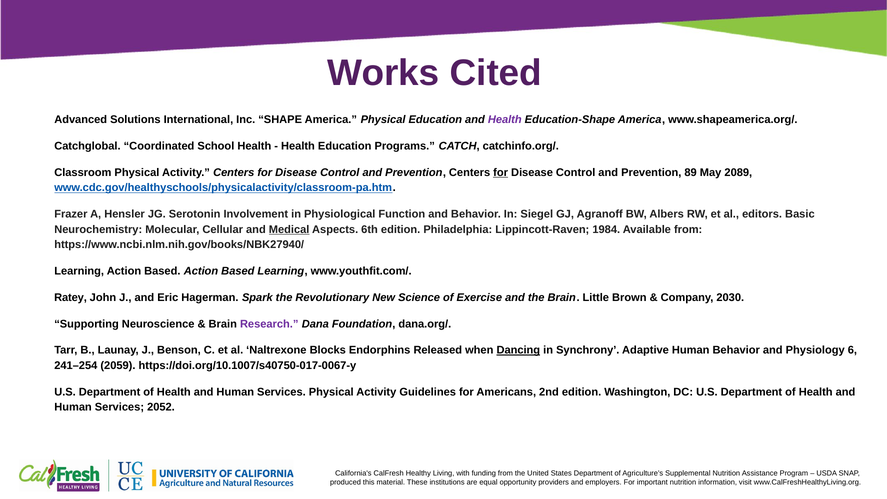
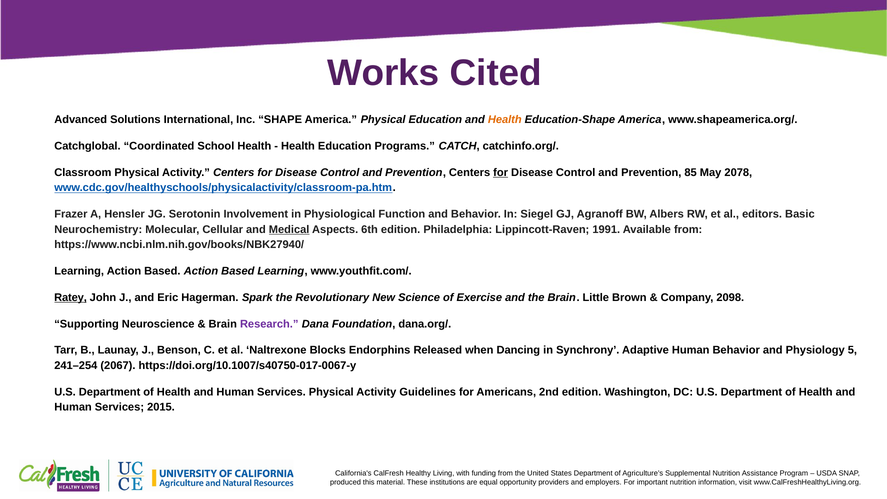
Health colour: purple -> orange (505, 120)
89: 89 -> 85 (691, 173)
2089: 2089 -> 2078 (738, 173)
1984: 1984 -> 1991 (606, 229)
Ratey underline: none -> present (71, 298)
2030: 2030 -> 2098 (730, 298)
Dancing underline: present -> none (518, 350)
6: 6 -> 5 (852, 350)
2059: 2059 -> 2067 (118, 366)
2052: 2052 -> 2015 (161, 407)
